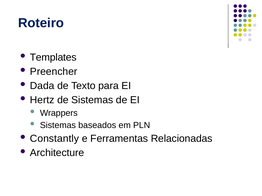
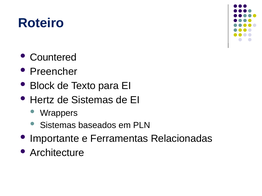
Templates: Templates -> Countered (53, 57)
Dada: Dada -> Block (42, 86)
Constantly: Constantly -> Importante (55, 139)
